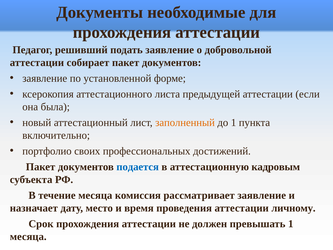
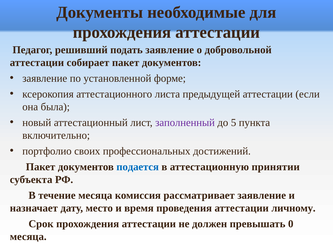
заполненный colour: orange -> purple (185, 122)
до 1: 1 -> 5 (234, 122)
кадровым: кадровым -> принятии (276, 167)
превышать 1: 1 -> 0 (291, 224)
